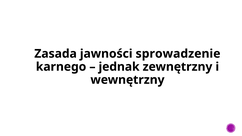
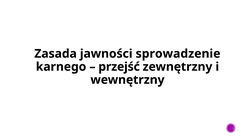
jednak: jednak -> przejść (119, 67)
